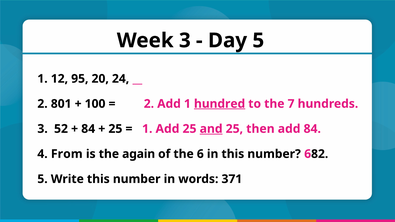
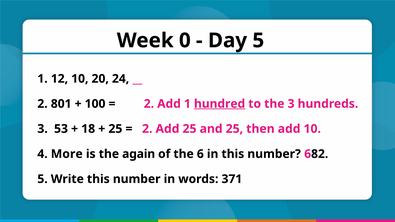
Week 3: 3 -> 0 (185, 41)
12 95: 95 -> 10 (80, 79)
the 7: 7 -> 3 (291, 104)
52: 52 -> 53 (61, 129)
84: 84 -> 18 (88, 129)
1: 1 -> 2 (147, 129)
and underline: present -> none (211, 129)
add 84: 84 -> 10 (312, 129)
From: From -> More (67, 154)
